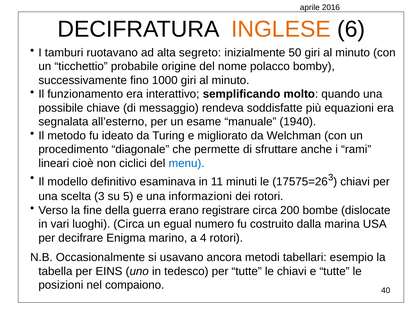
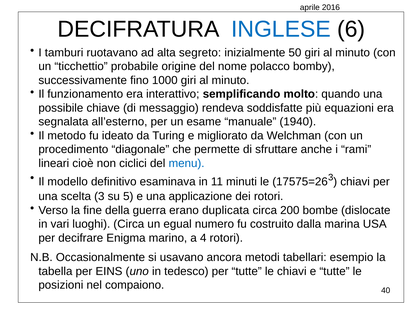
INGLESE colour: orange -> blue (281, 29)
informazioni: informazioni -> applicazione (200, 197)
registrare: registrare -> duplicata (226, 210)
